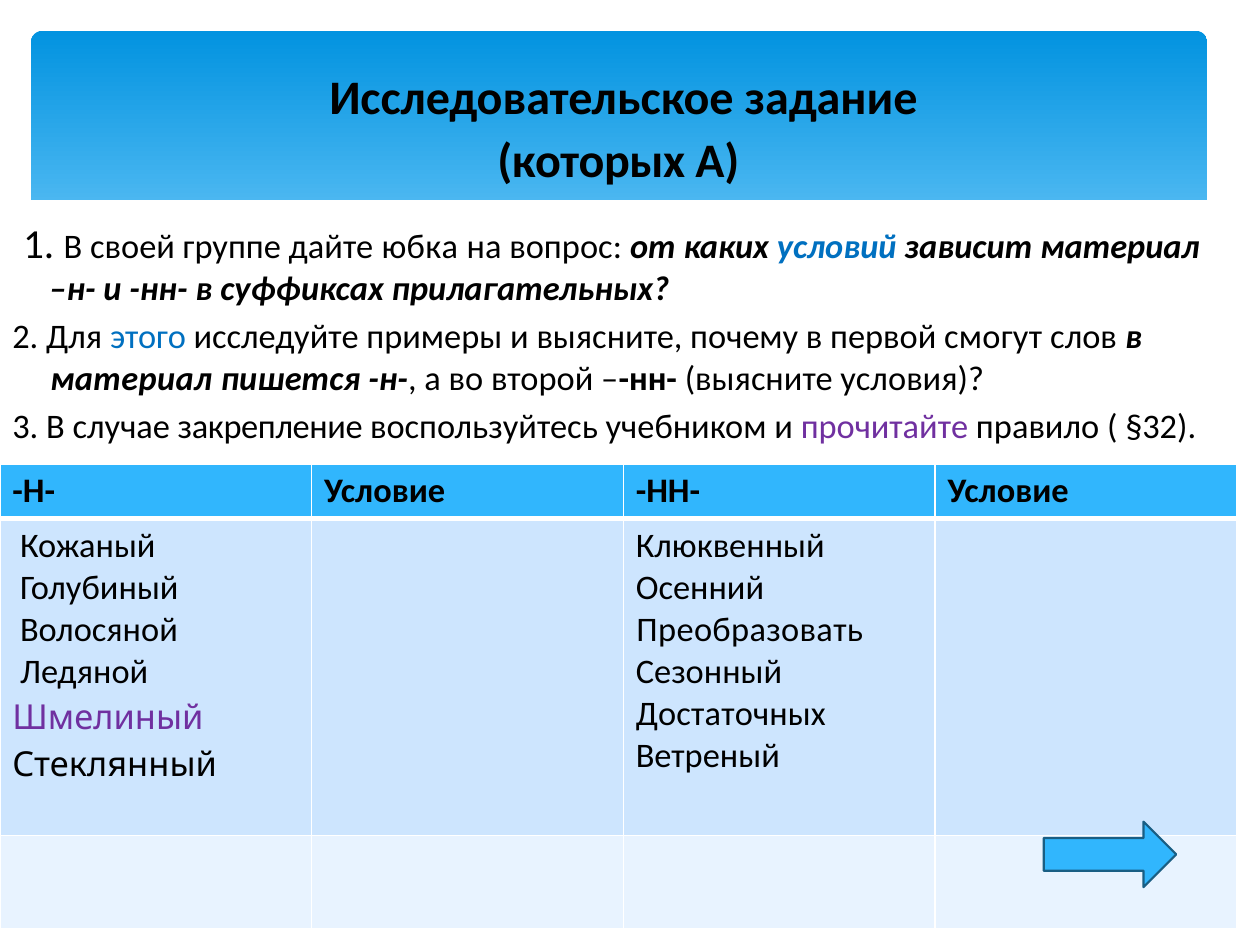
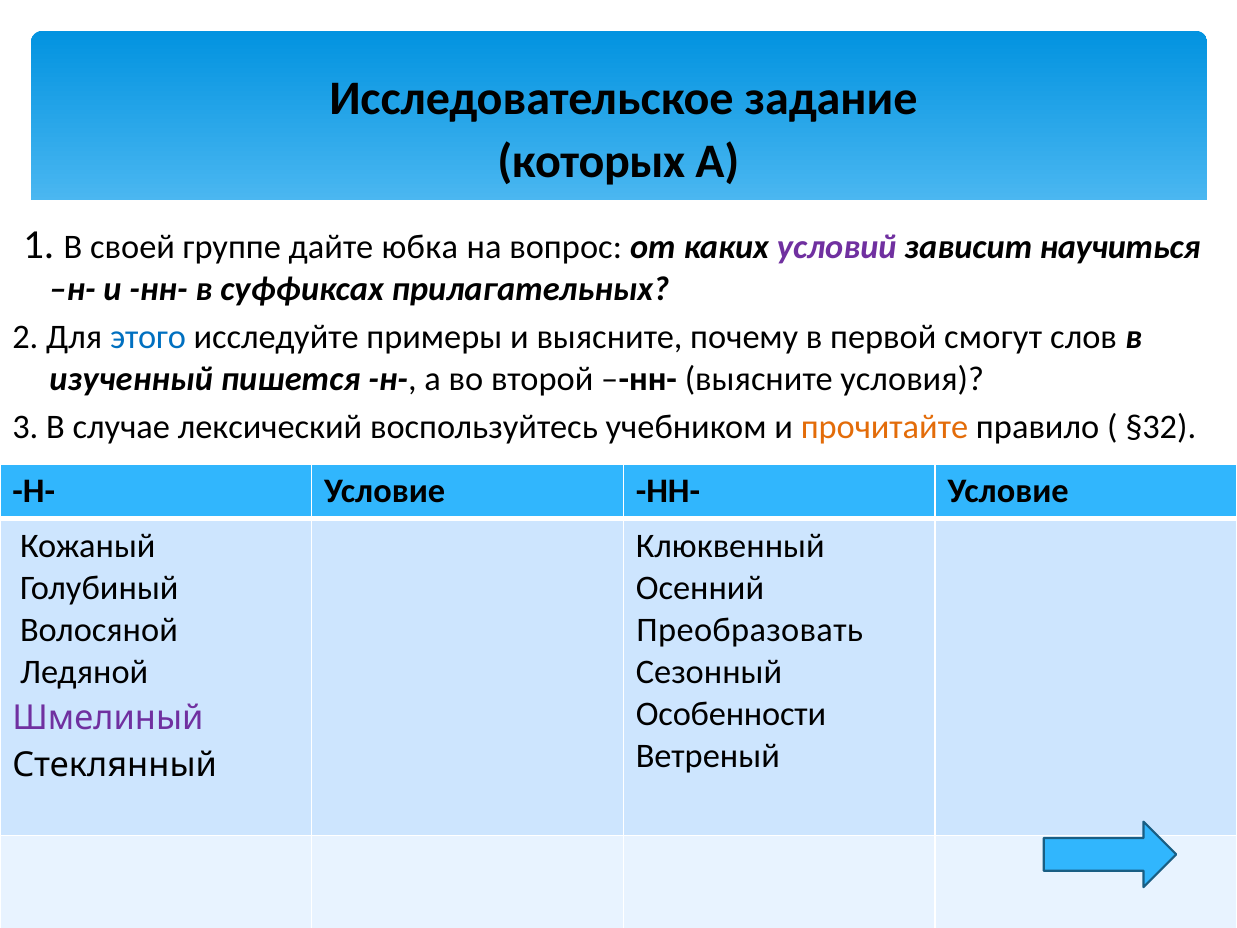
условий colour: blue -> purple (837, 247)
зависит материал: материал -> научиться (1120, 247)
материал: материал -> изученный (131, 379)
закрепление: закрепление -> лексический (270, 427)
прочитайте colour: purple -> orange (884, 427)
Достаточных: Достаточных -> Особенности (731, 714)
